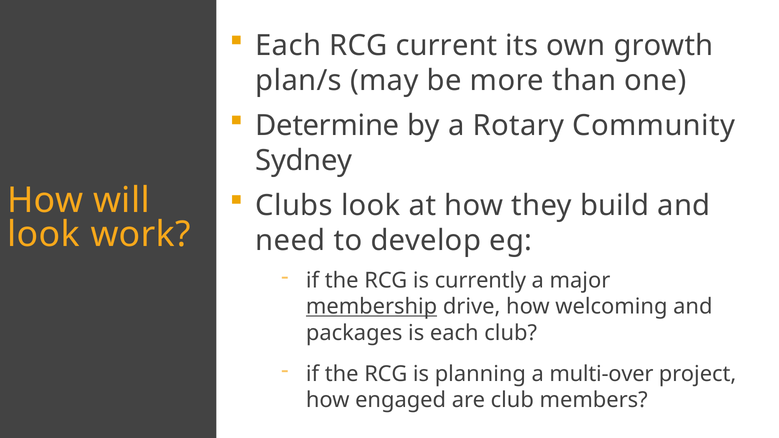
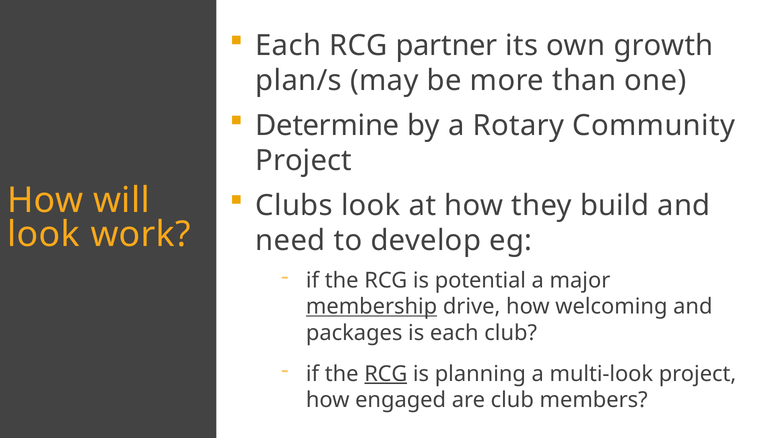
current: current -> partner (447, 46)
Sydney: Sydney -> Project (304, 161)
currently: currently -> potential (480, 281)
RCG underline: none -> present (386, 374)
multi-over: multi-over -> multi-look (601, 374)
